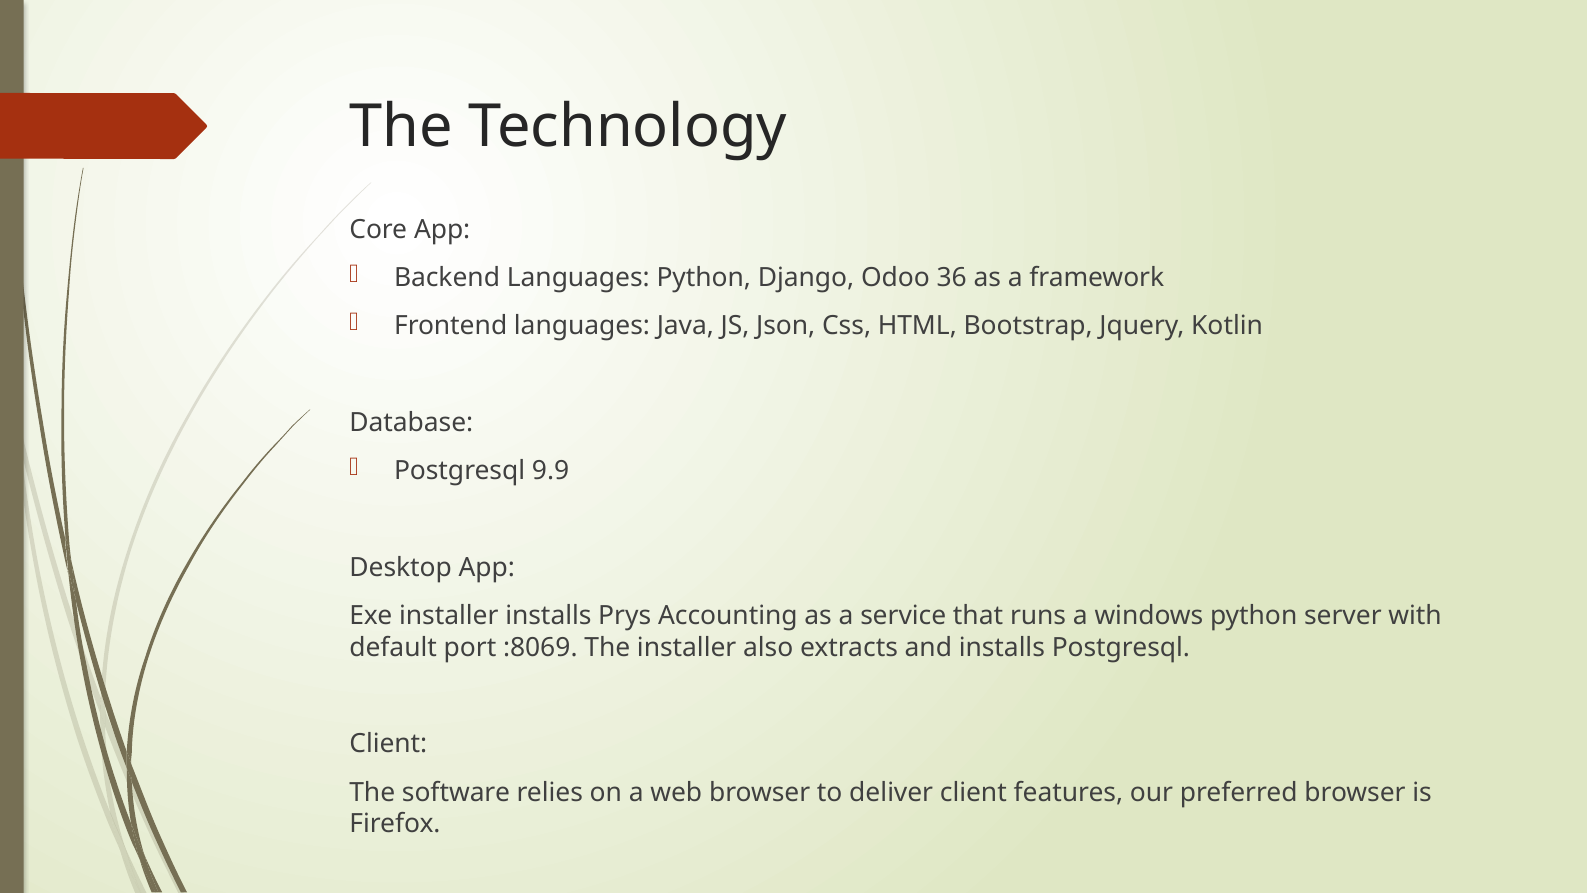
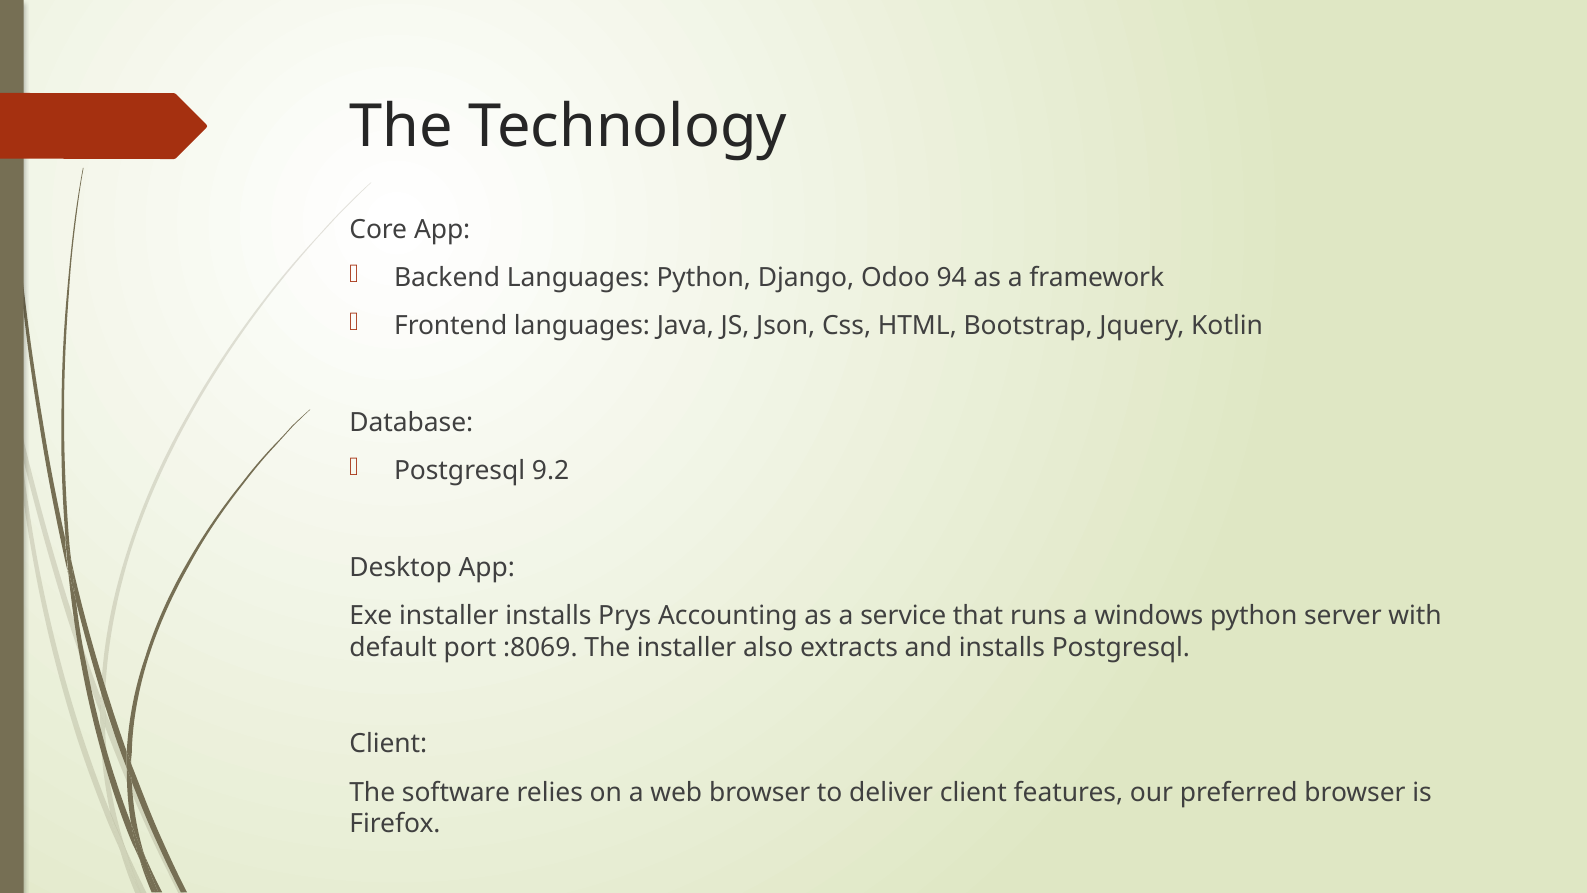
36: 36 -> 94 (952, 278)
9.9: 9.9 -> 9.2 (551, 471)
